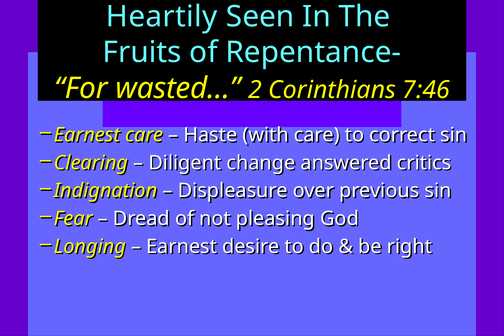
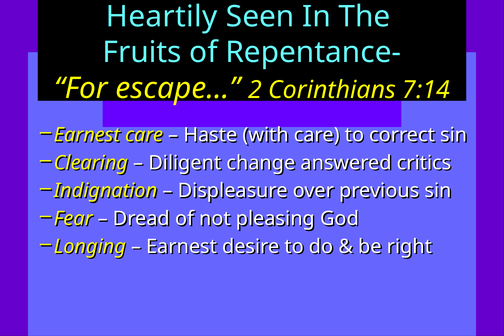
wasted…: wasted… -> escape… (178, 88)
7:46: 7:46 -> 7:14 (426, 90)
